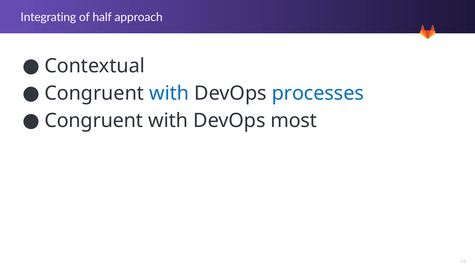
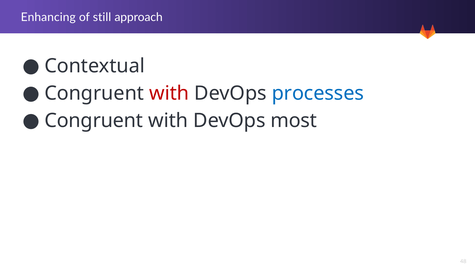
Integrating: Integrating -> Enhancing (48, 17)
half: half -> still (102, 17)
with colour: blue -> red (169, 93)
